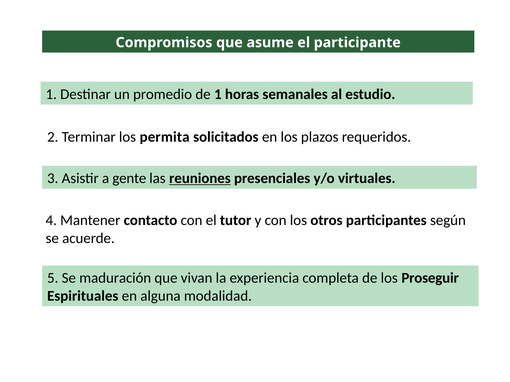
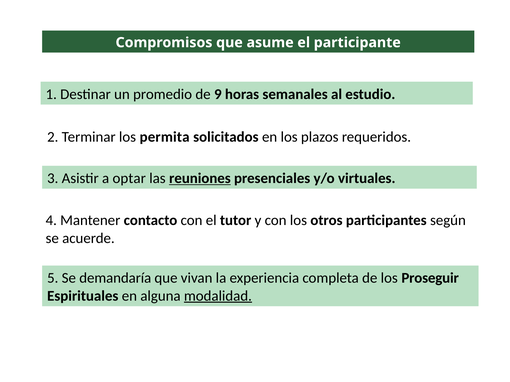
de 1: 1 -> 9 (218, 94)
gente: gente -> optar (129, 178)
maduración: maduración -> demandaría (115, 278)
modalidad underline: none -> present (218, 296)
